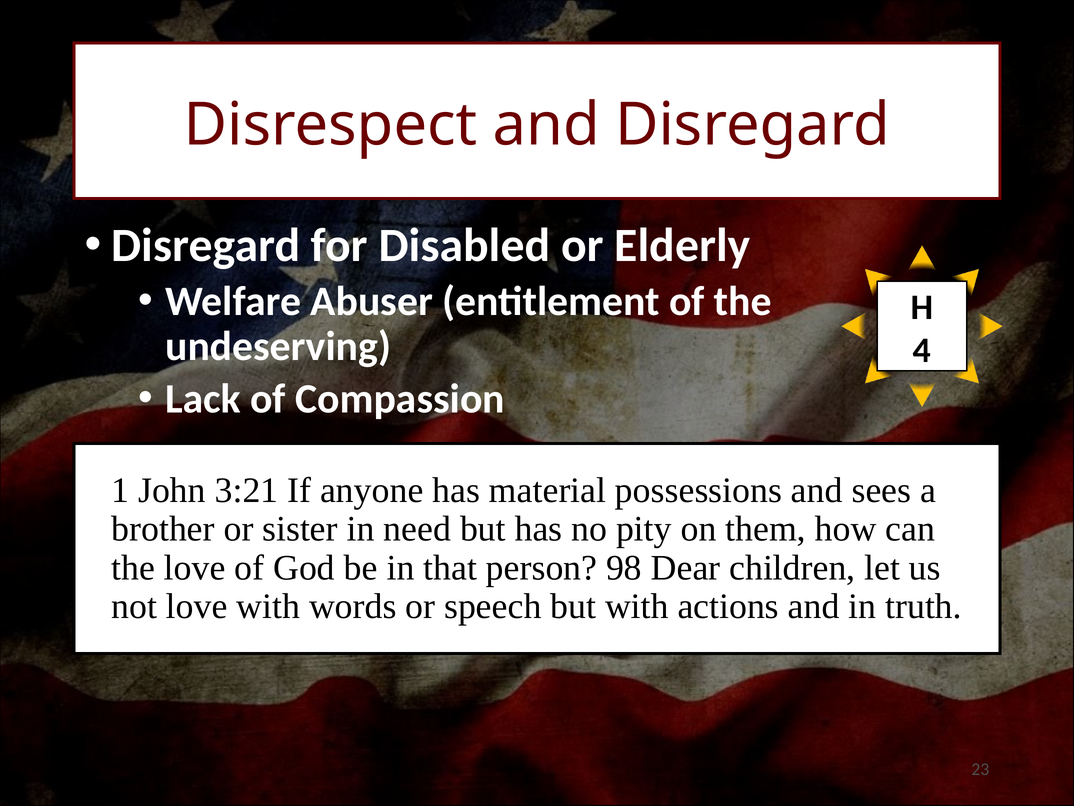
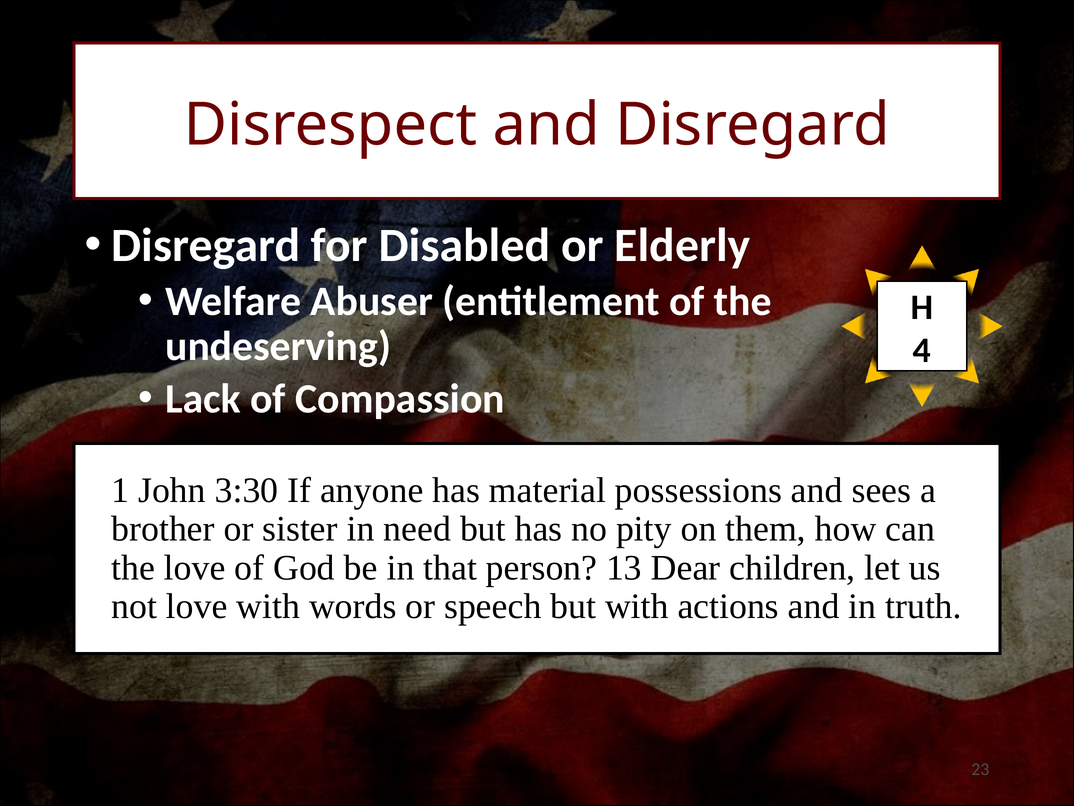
3:21: 3:21 -> 3:30 (247, 490)
98: 98 -> 13 (624, 567)
